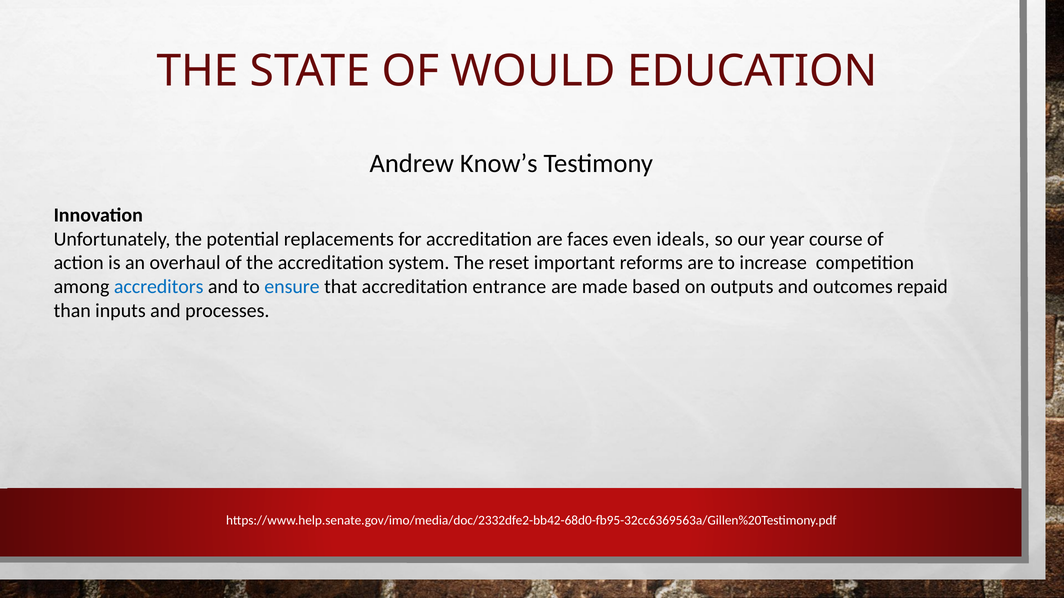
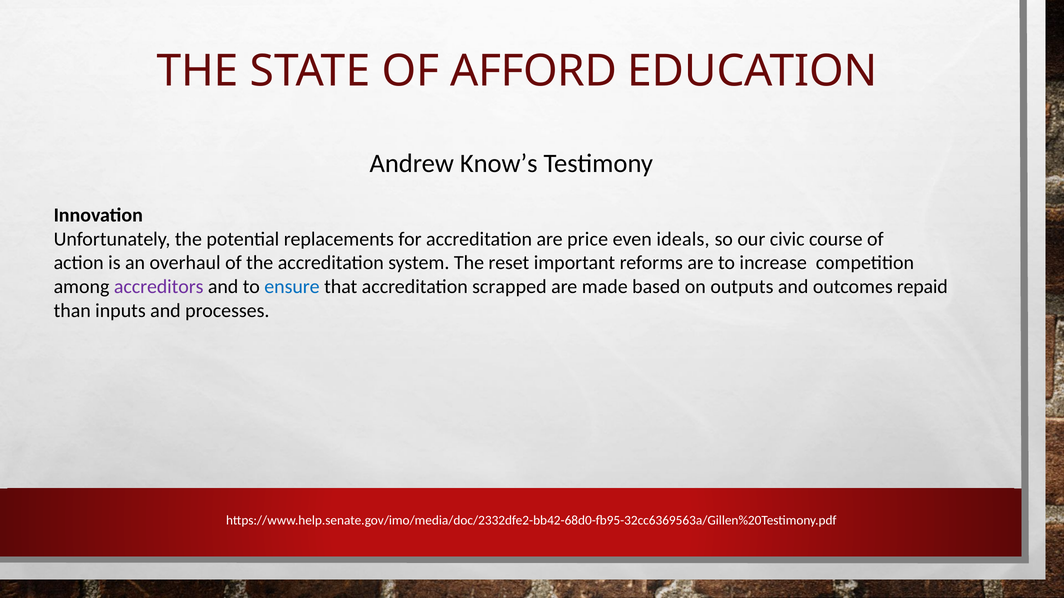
WOULD: WOULD -> AFFORD (534, 71)
faces: faces -> price (588, 239)
year: year -> civic (787, 239)
accreditors colour: blue -> purple (159, 287)
entrance: entrance -> scrapped (509, 287)
